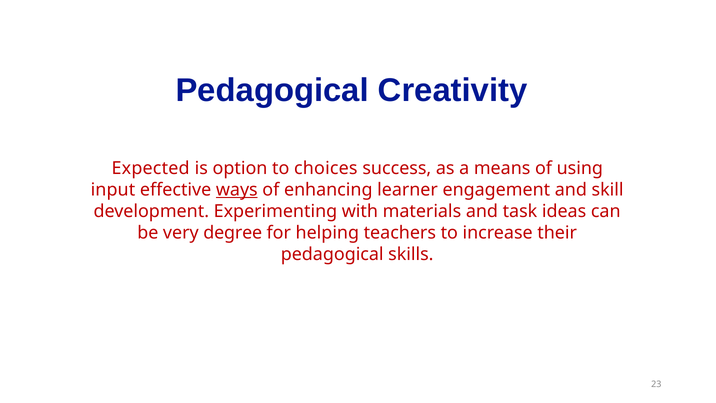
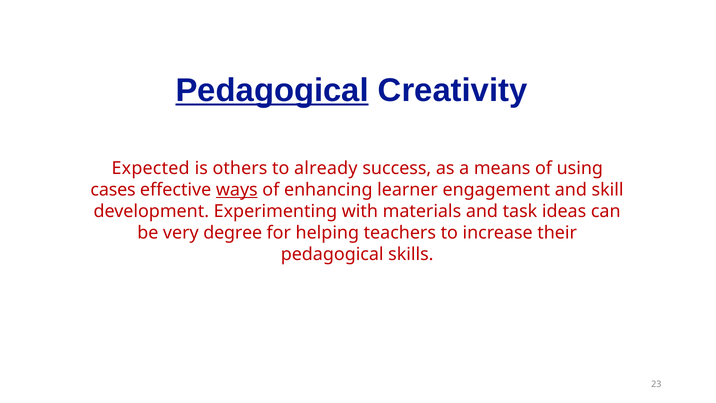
Pedagogical underline: none -> present (272, 90)
option: option -> others (240, 168)
choices: choices -> already (326, 168)
input: input -> cases (113, 190)
